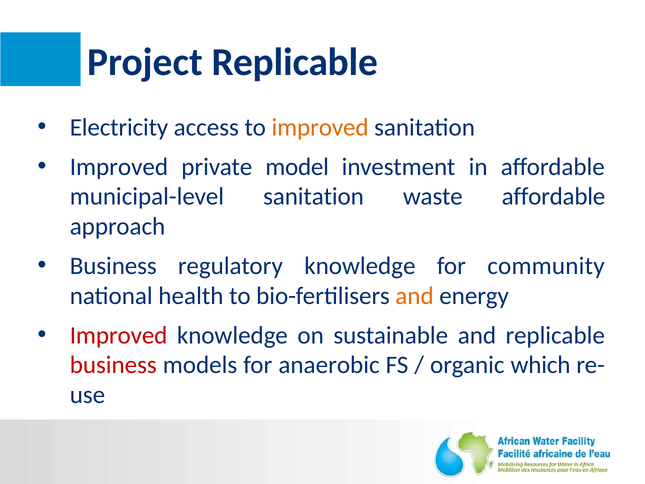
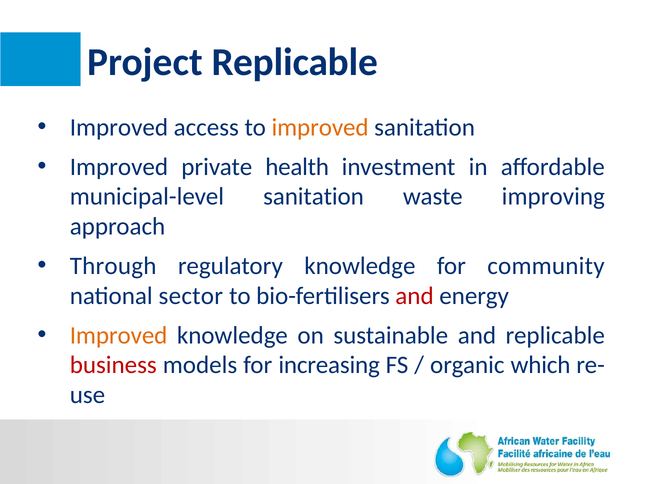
Electricity: Electricity -> Improved (119, 127)
model: model -> health (297, 167)
waste affordable: affordable -> improving (553, 196)
Business: Business -> Through (113, 266)
health: health -> sector (191, 296)
and colour: orange -> red (415, 296)
Improved colour: red -> orange (119, 335)
anaerobic: anaerobic -> increasing (329, 365)
